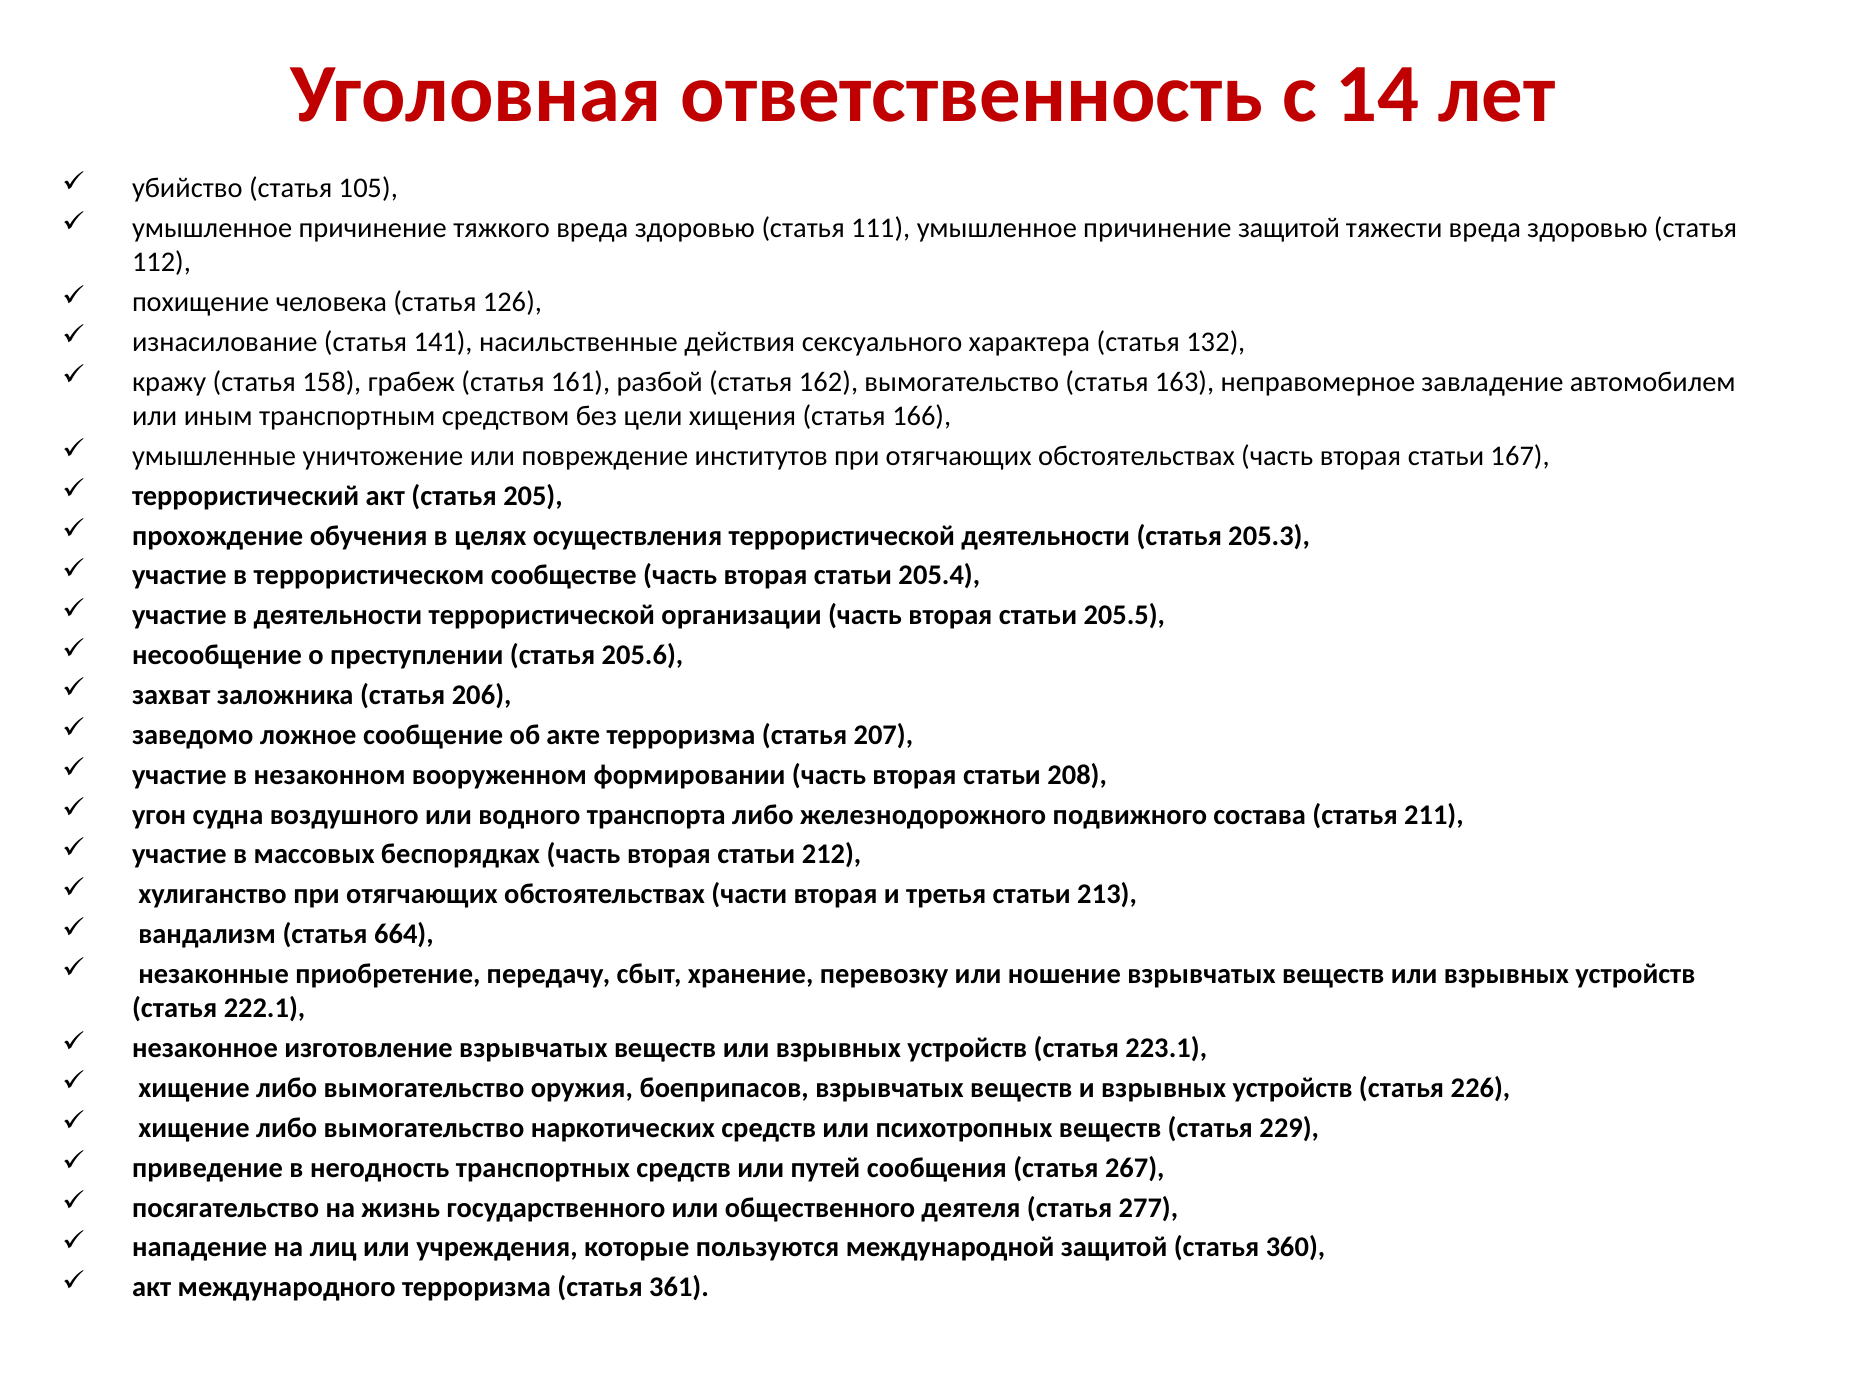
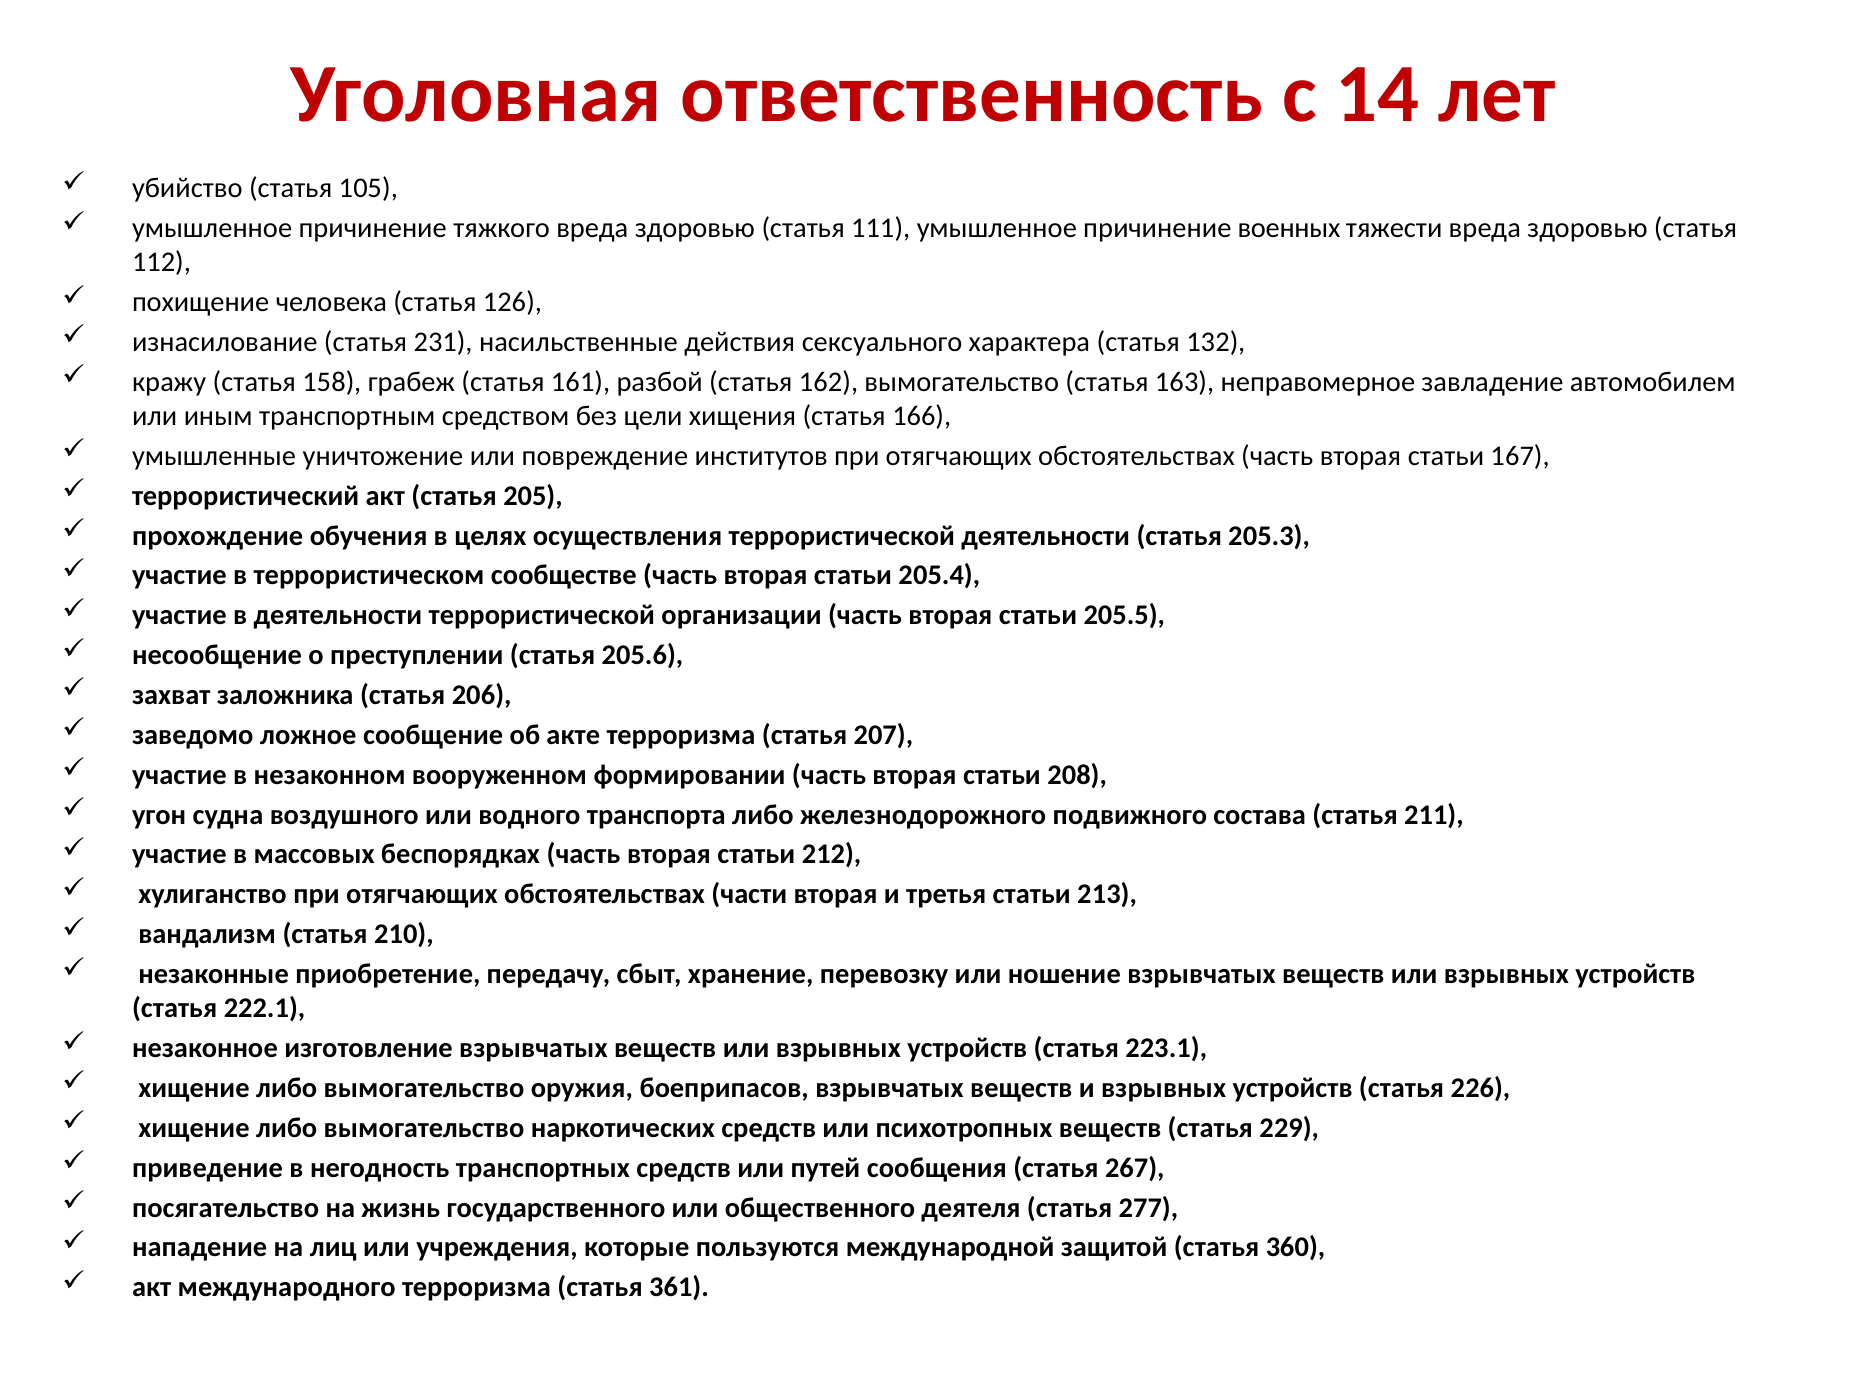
причинение защитой: защитой -> военных (1289, 228)
141: 141 -> 231 (443, 342)
664: 664 -> 210 (404, 935)
